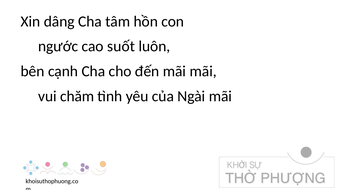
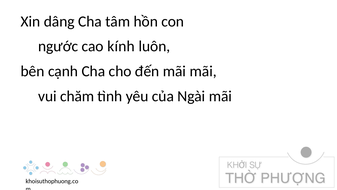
suốt: suốt -> kính (121, 46)
